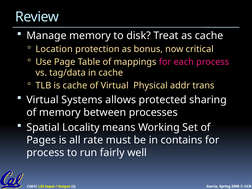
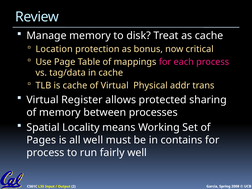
Systems: Systems -> Register (82, 100)
all rate: rate -> well (93, 140)
